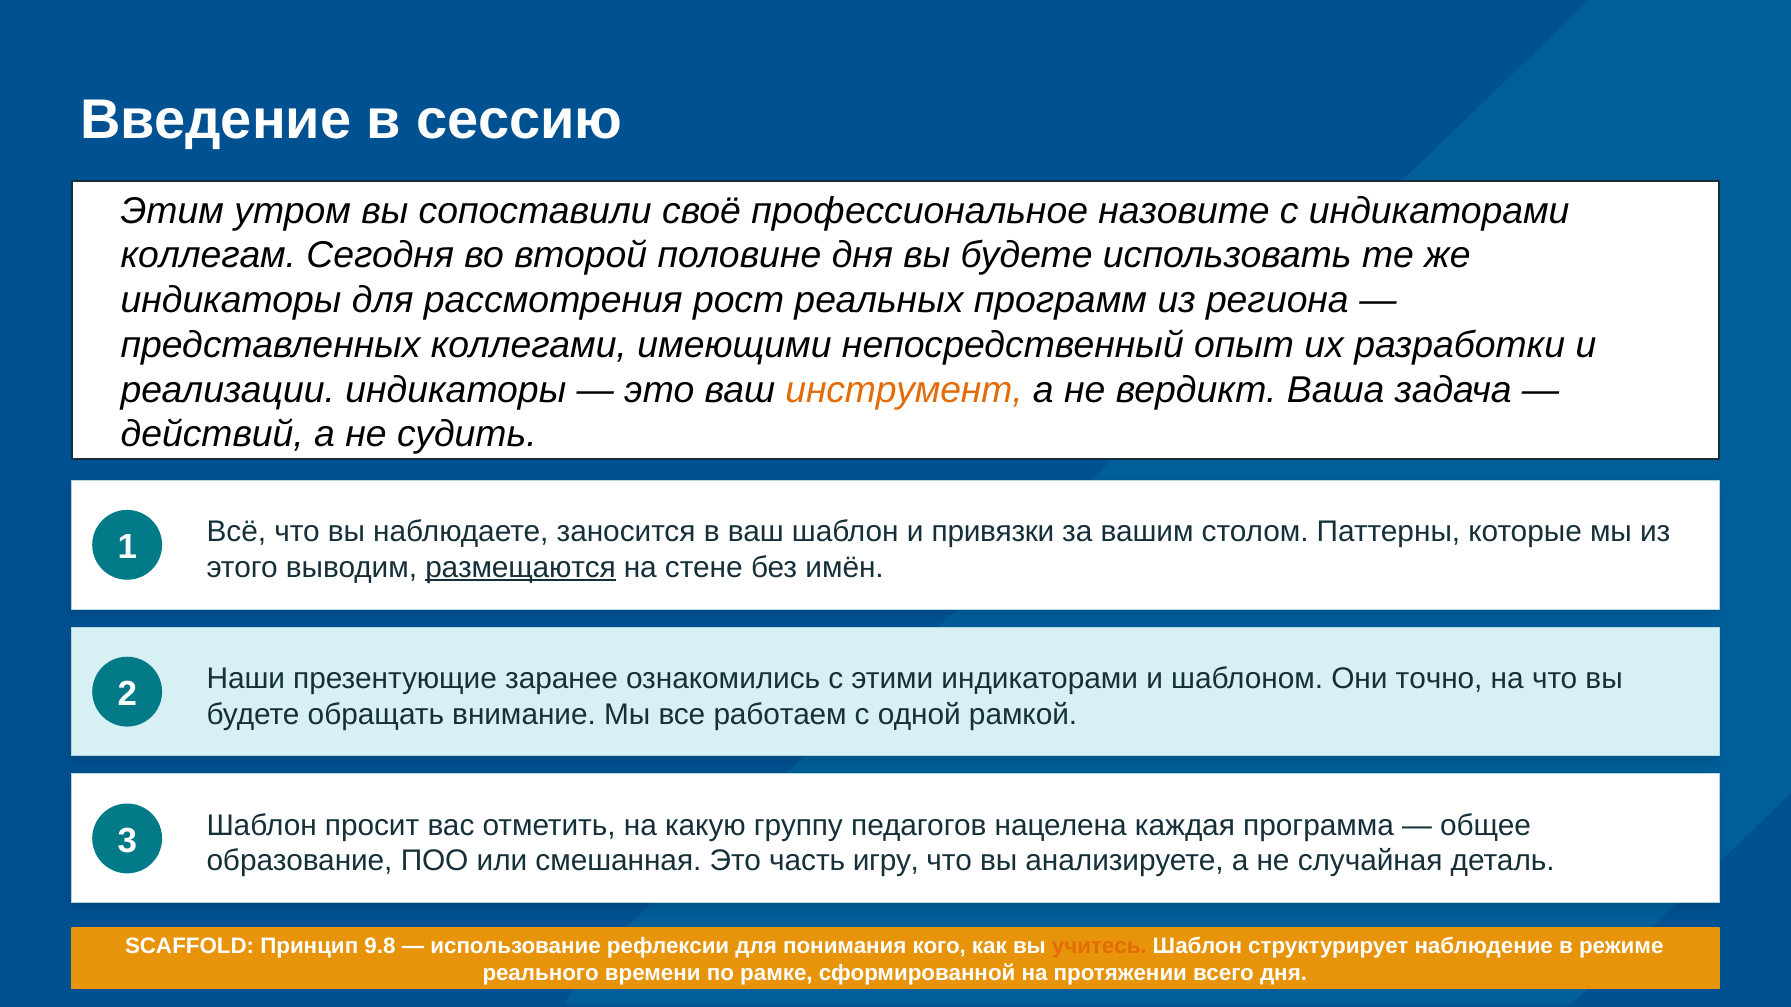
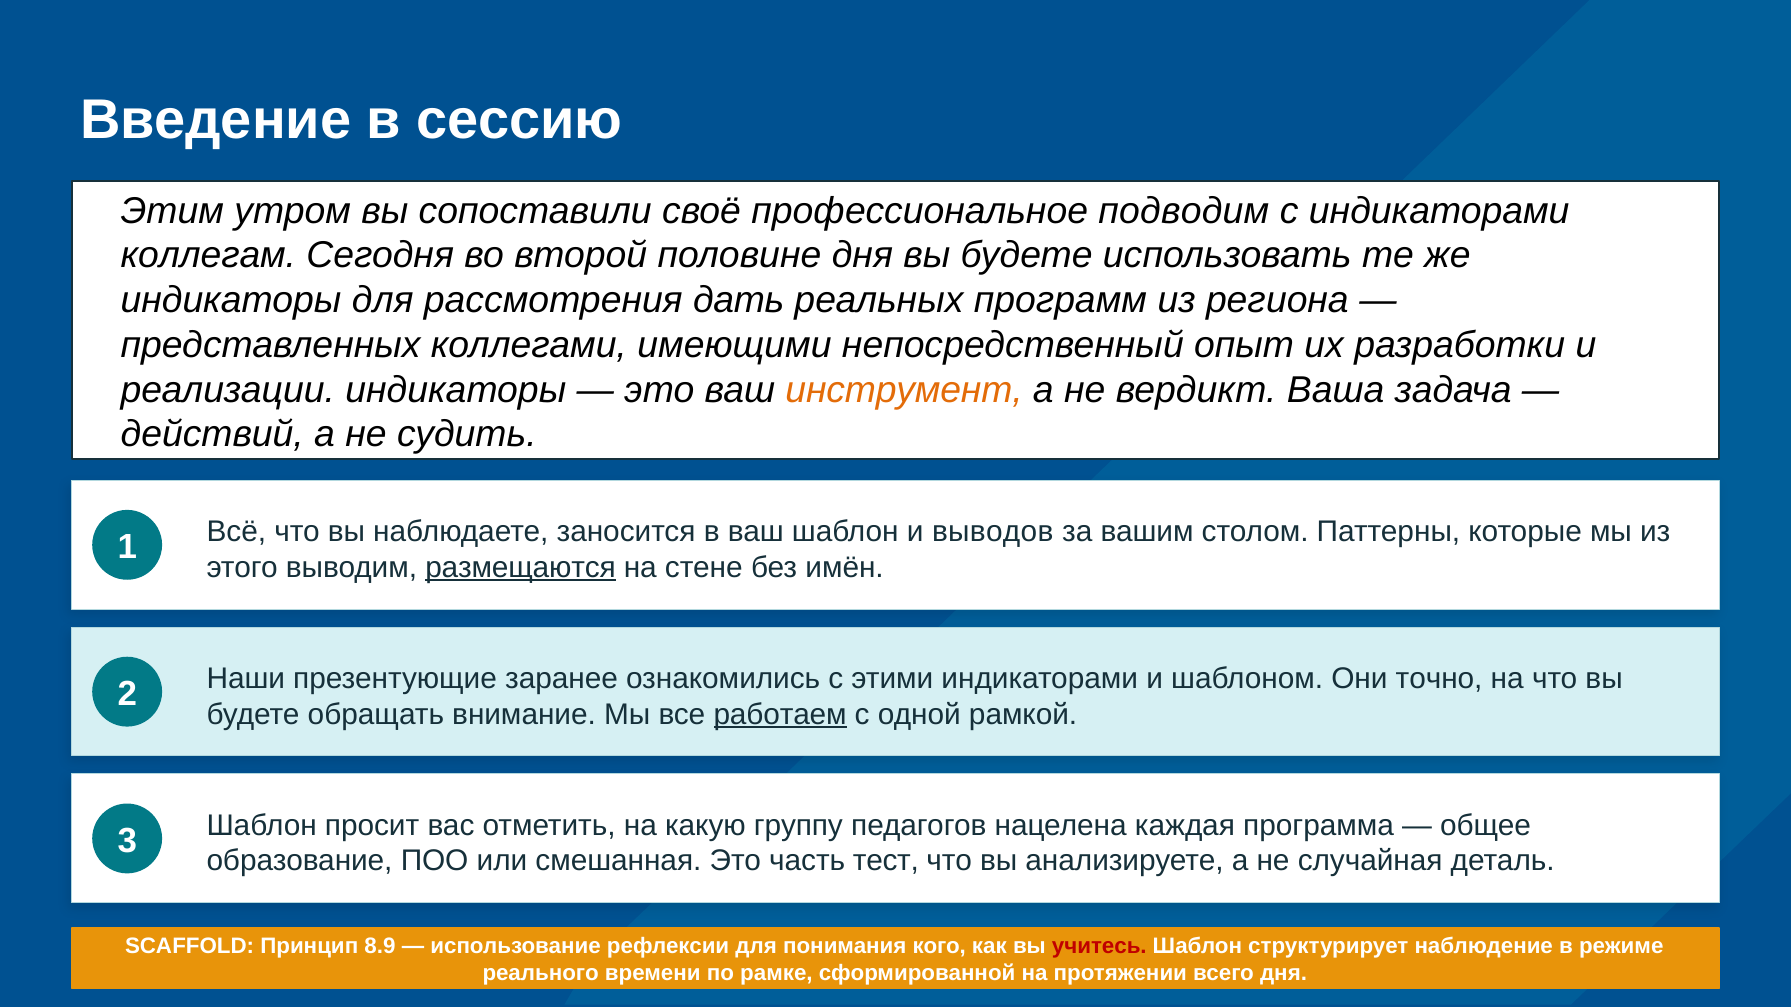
назовите: назовите -> подводим (1184, 211)
рост: рост -> дать (739, 300)
привязки: привязки -> выводов (993, 532)
работаем underline: none -> present (780, 715)
игру: игру -> тест (886, 861)
9.8: 9.8 -> 8.9 (380, 947)
учитесь colour: orange -> red (1099, 947)
